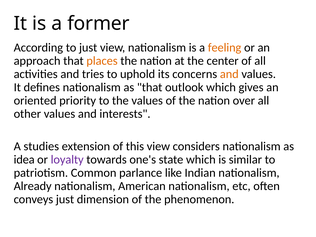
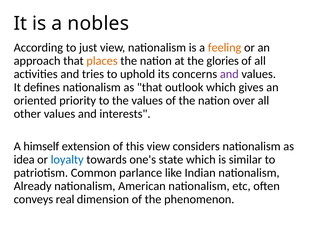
former: former -> nobles (98, 24)
center: center -> glories (223, 61)
and colour: orange -> purple (229, 74)
studies: studies -> himself (41, 146)
loyalty colour: purple -> blue (67, 159)
conveys just: just -> real (65, 199)
